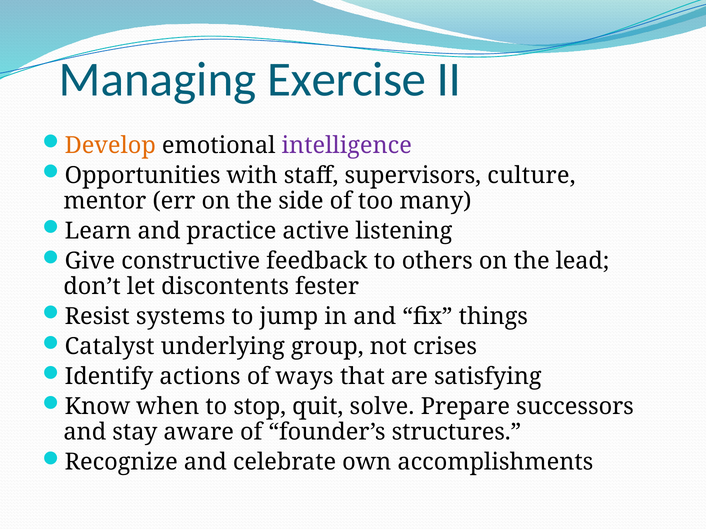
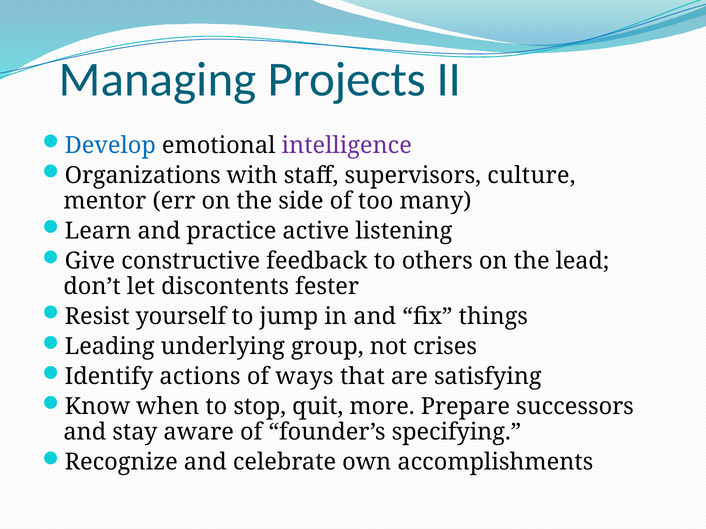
Exercise: Exercise -> Projects (347, 80)
Develop colour: orange -> blue (110, 146)
Opportunities: Opportunities -> Organizations (143, 176)
systems: systems -> yourself (181, 317)
Catalyst: Catalyst -> Leading (110, 347)
solve: solve -> more (382, 407)
structures: structures -> specifying (456, 432)
